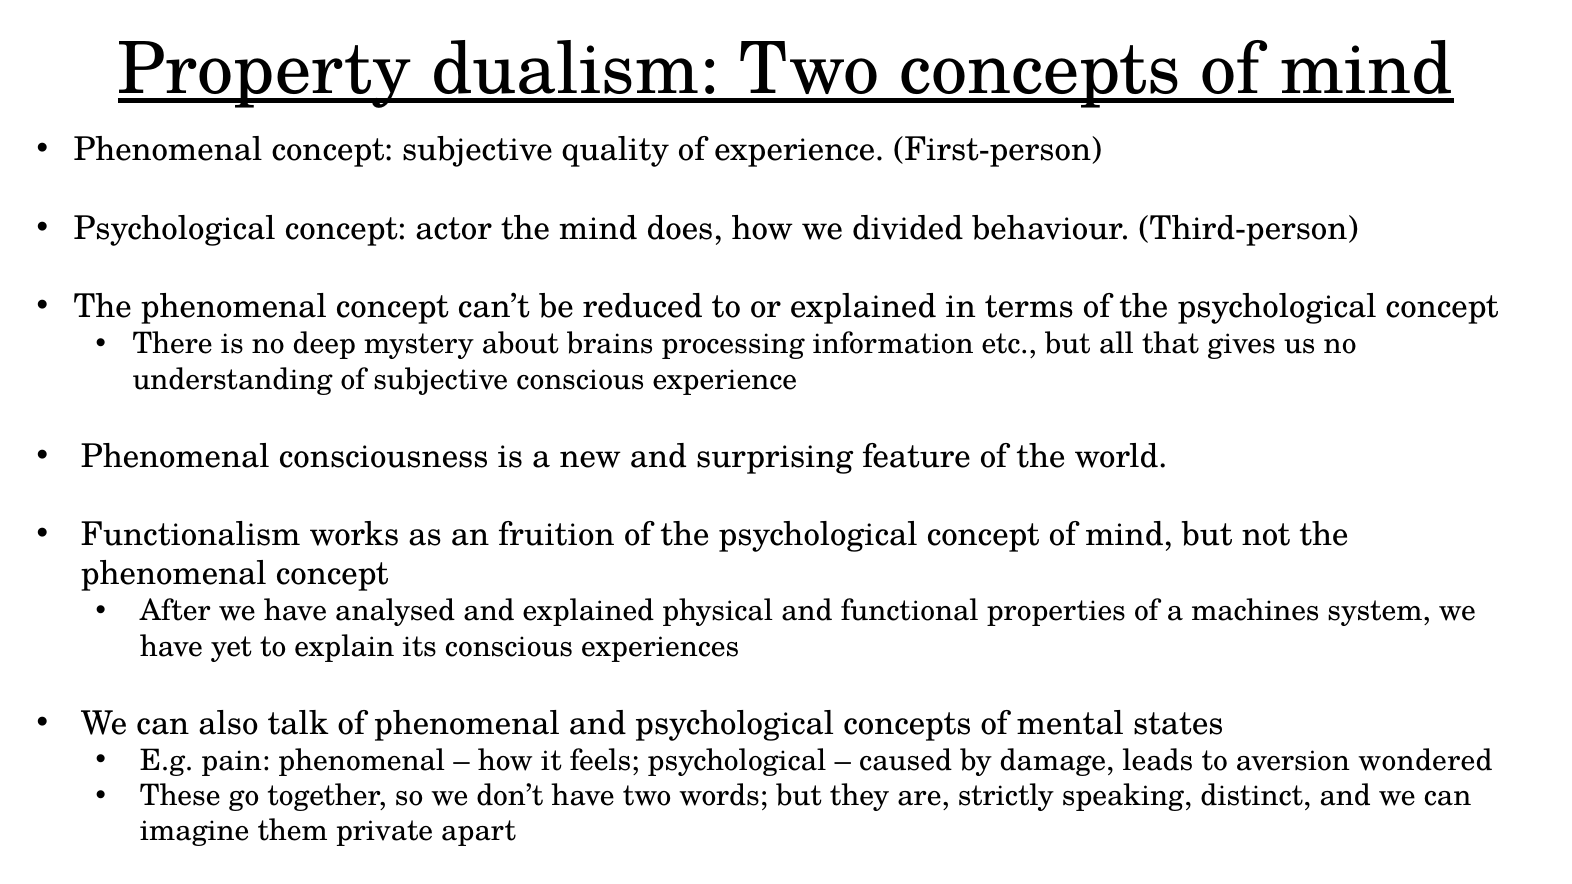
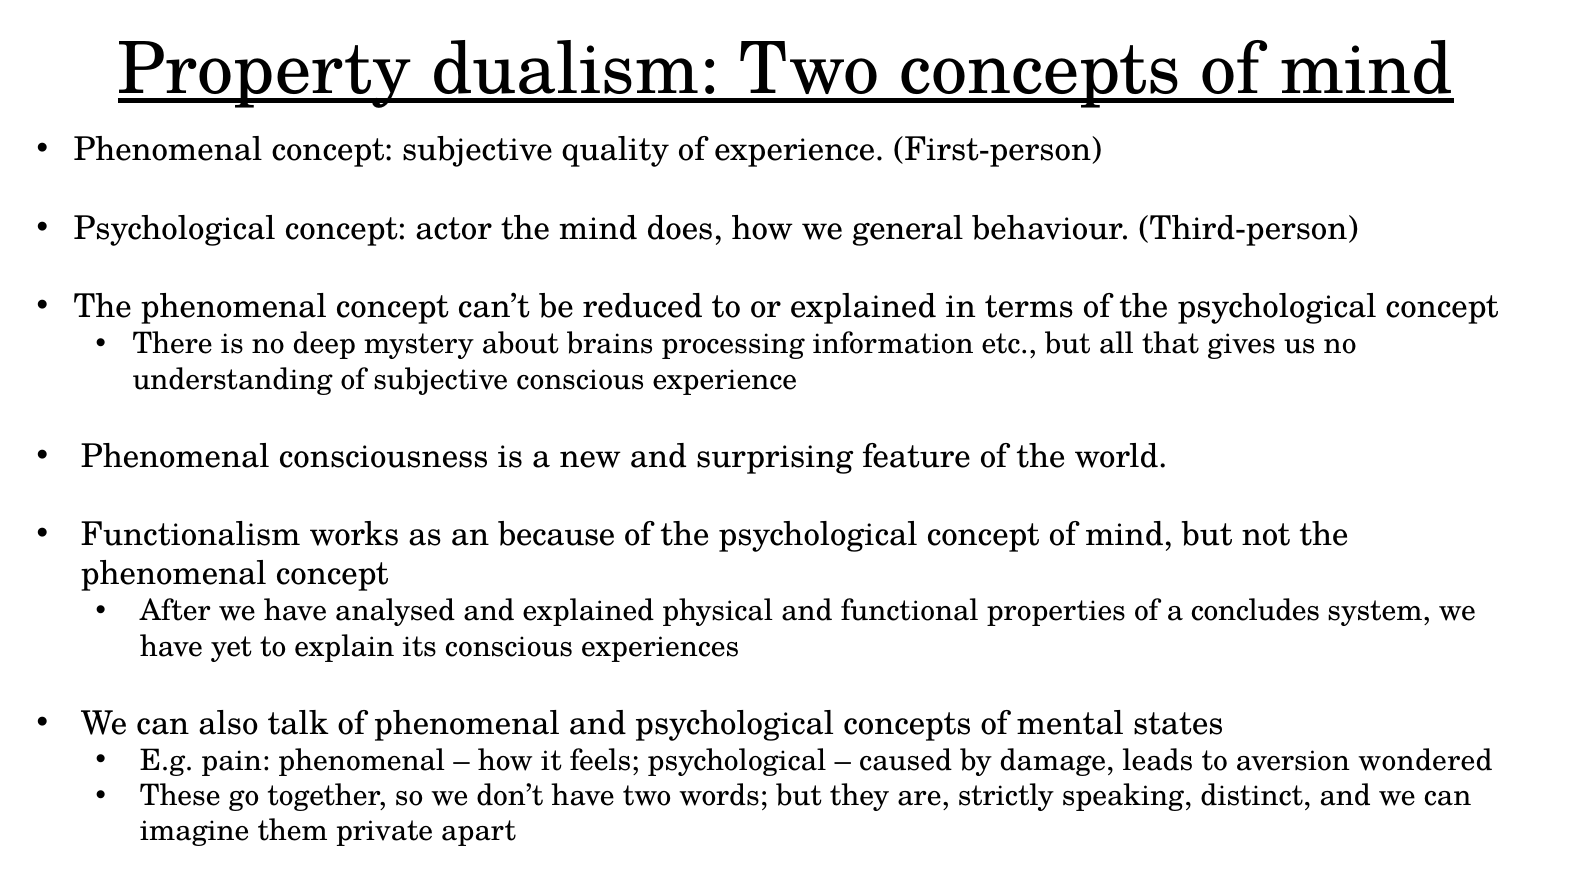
divided: divided -> general (908, 228)
fruition: fruition -> because (557, 535)
machines: machines -> concludes (1255, 611)
